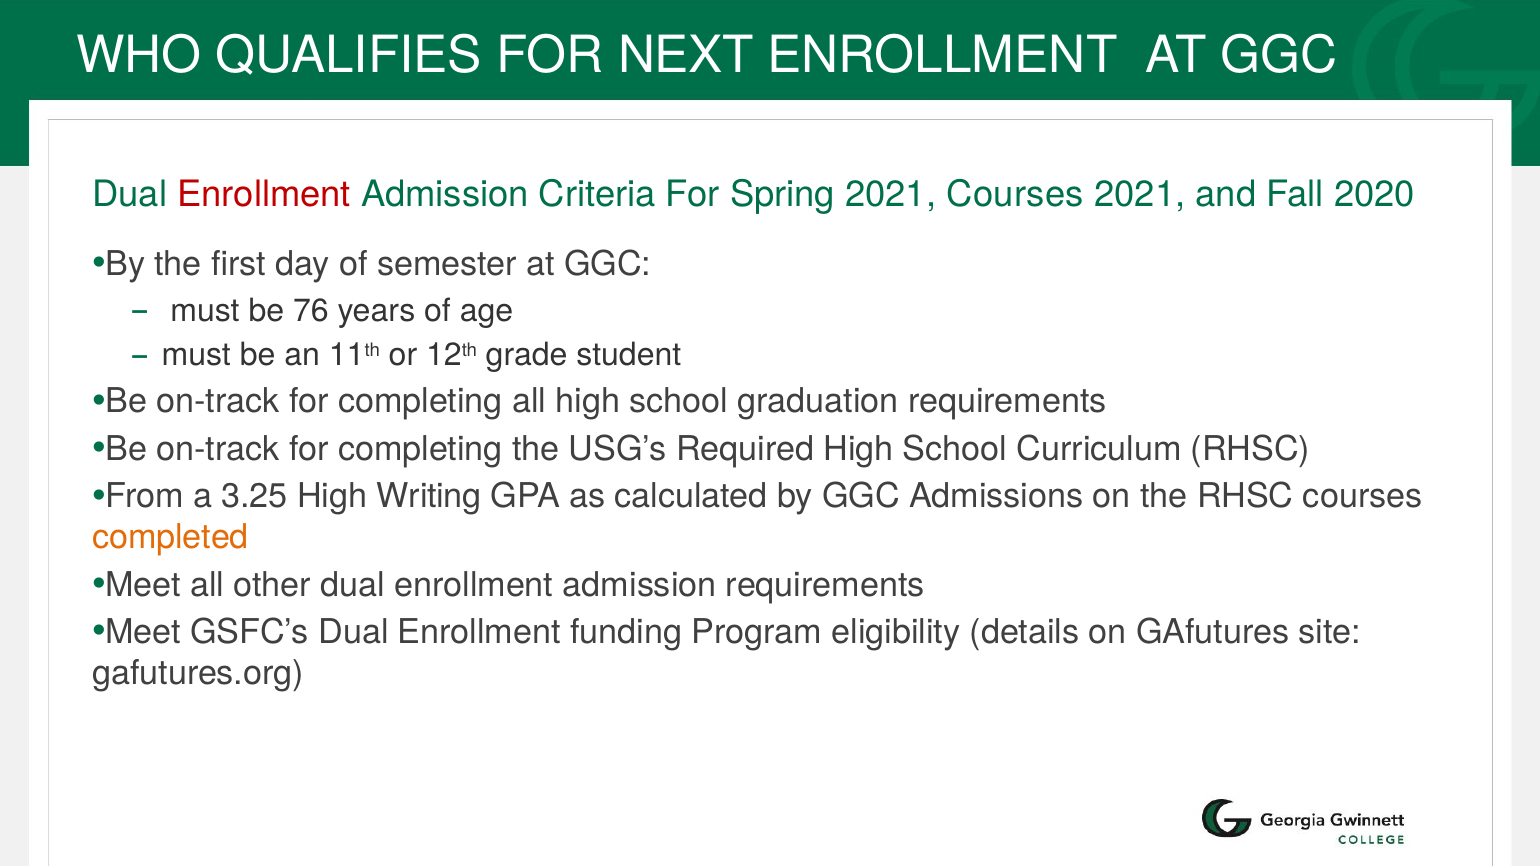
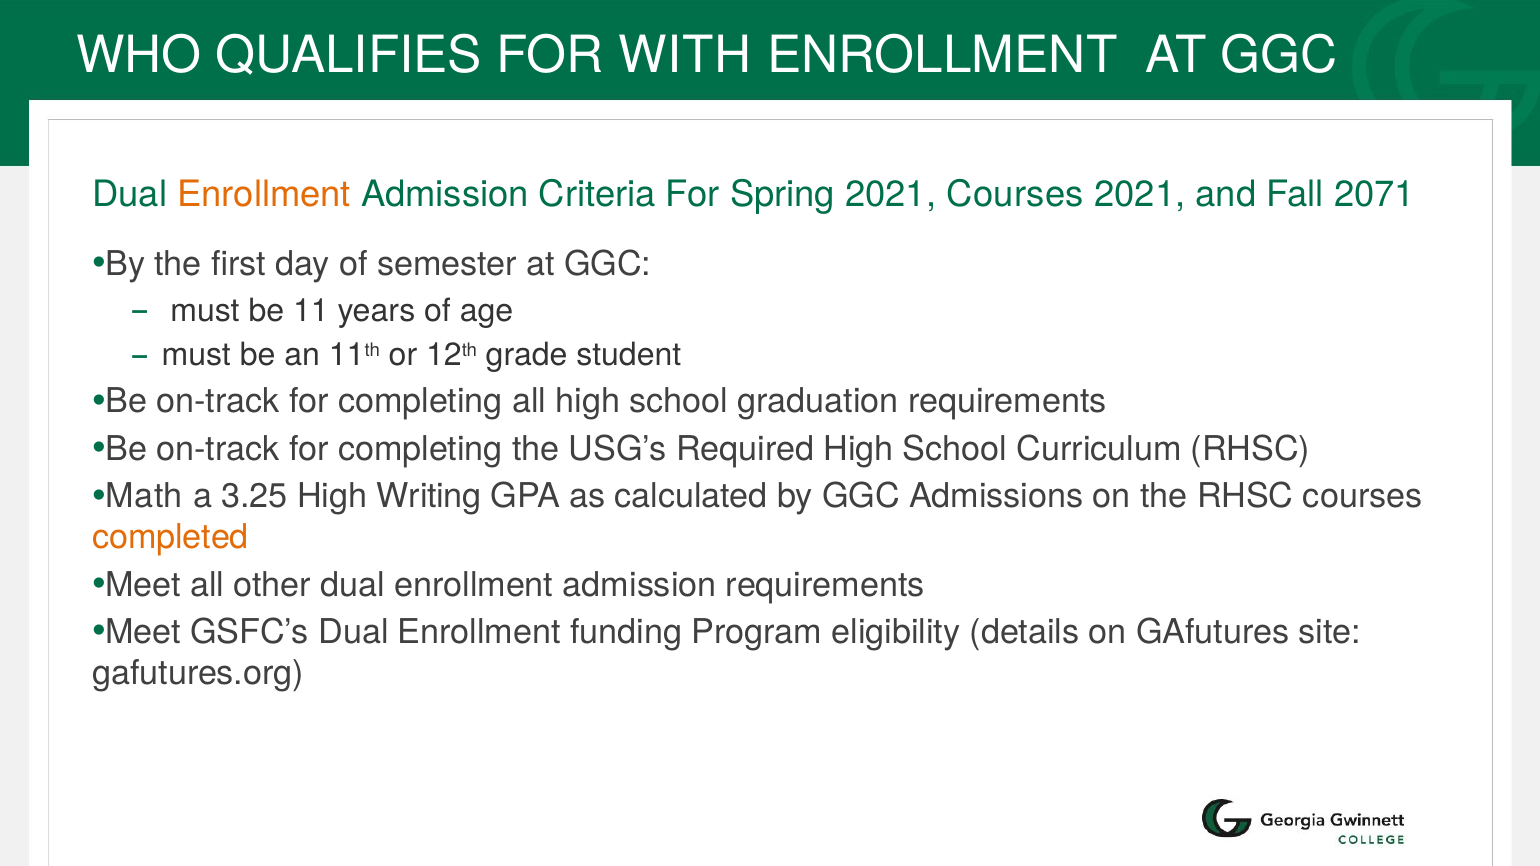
NEXT: NEXT -> WITH (685, 56)
Enrollment colour: red -> orange (264, 194)
2020: 2020 -> 2071 (1375, 194)
76: 76 -> 11 (311, 311)
From: From -> Math (144, 497)
